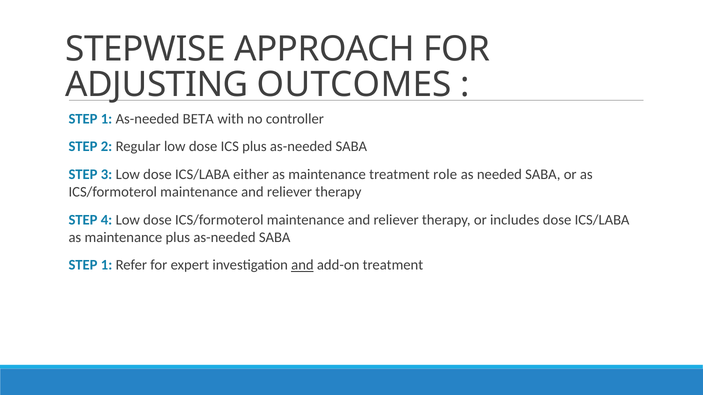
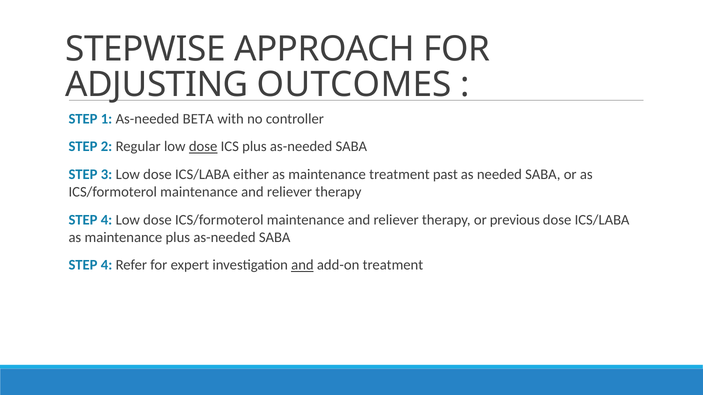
dose underline: none -> present (203, 147)
role: role -> past (445, 175)
includes: includes -> previous (515, 220)
1: 1 -> 4 (107, 265)
